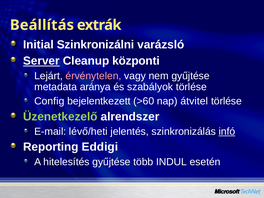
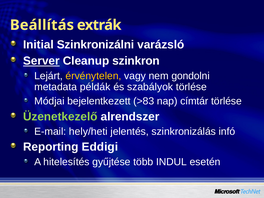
központi: központi -> szinkron (136, 61)
érvénytelen colour: pink -> yellow (93, 76)
nem gyűjtése: gyűjtése -> gondolni (191, 76)
aránya: aránya -> példák (95, 87)
Config: Config -> Módjai (49, 101)
>60: >60 -> >83 (144, 101)
átvitel: átvitel -> címtár (194, 101)
lévő/heti: lévő/heti -> hely/heti (88, 132)
infó underline: present -> none (227, 132)
